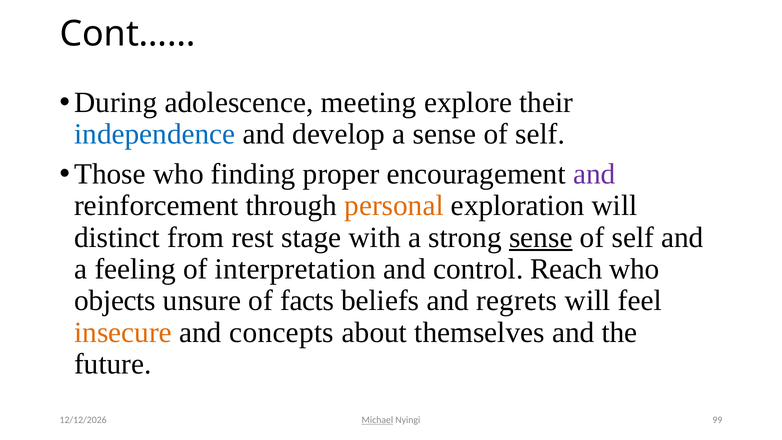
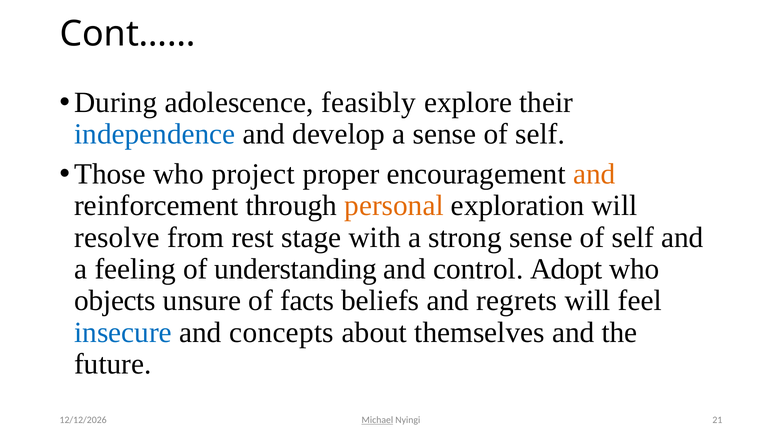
meeting: meeting -> feasibly (369, 102)
finding: finding -> project (253, 174)
and colour: purple -> orange (594, 174)
distinct: distinct -> resolve (117, 237)
sense underline: present -> none (541, 237)
interpretation: interpretation -> understanding (296, 269)
Reach: Reach -> Adopt (566, 269)
insecure colour: orange -> blue (123, 332)
99: 99 -> 21 (717, 420)
